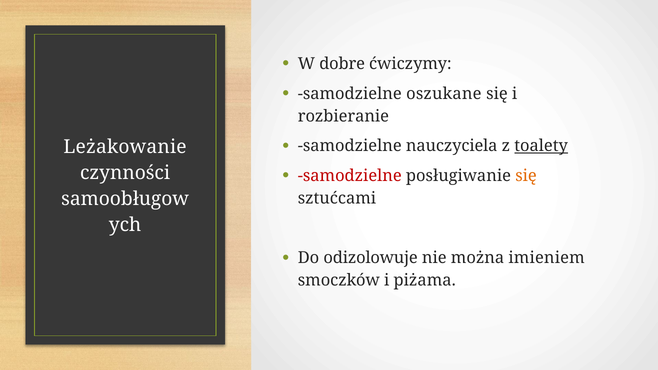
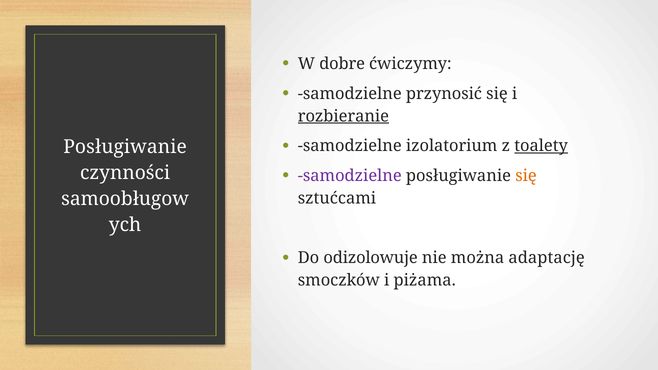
oszukane: oszukane -> przynosić (444, 94)
rozbieranie underline: none -> present (343, 116)
nauczyciela: nauczyciela -> izolatorium (452, 146)
Leżakowanie: Leżakowanie -> Posługiwanie (125, 147)
samodzielne colour: red -> purple (350, 176)
imieniem: imieniem -> adaptację (547, 258)
